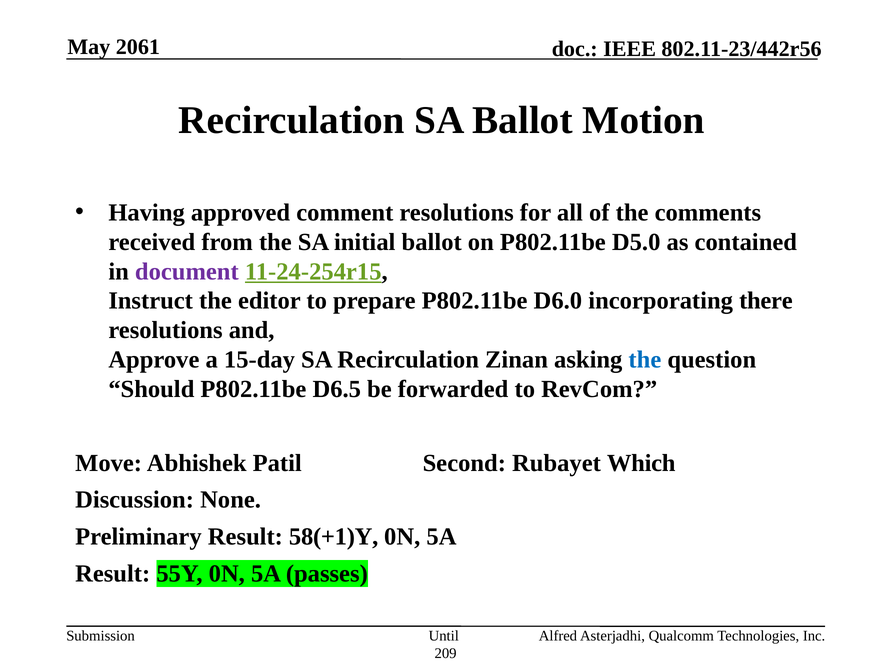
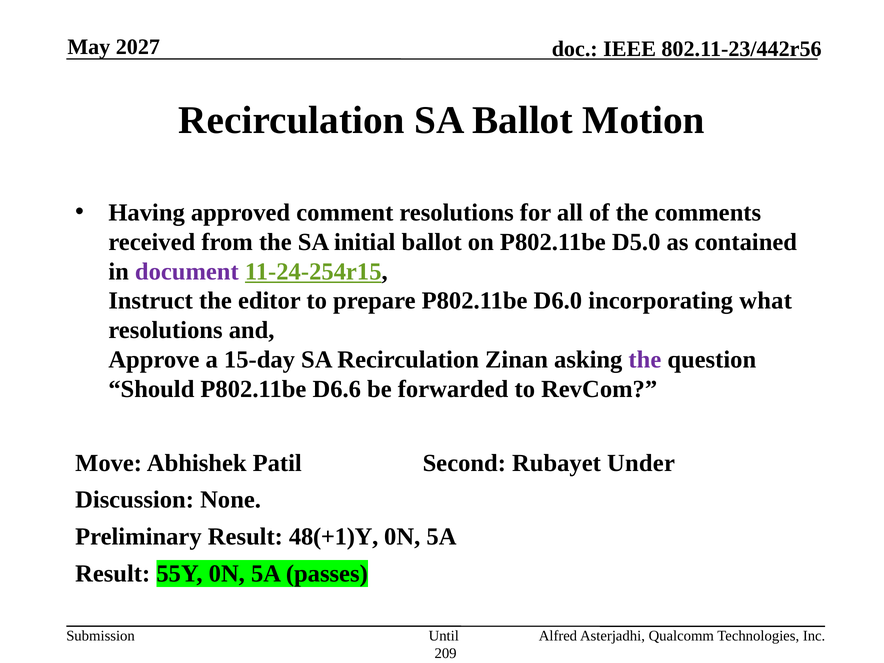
2061: 2061 -> 2027 (138, 47)
there: there -> what (766, 301)
the colour: blue -> purple (645, 360)
D6.5: D6.5 -> D6.6 (337, 389)
Which: Which -> Under (641, 463)
58(+1)Y: 58(+1)Y -> 48(+1)Y (334, 537)
